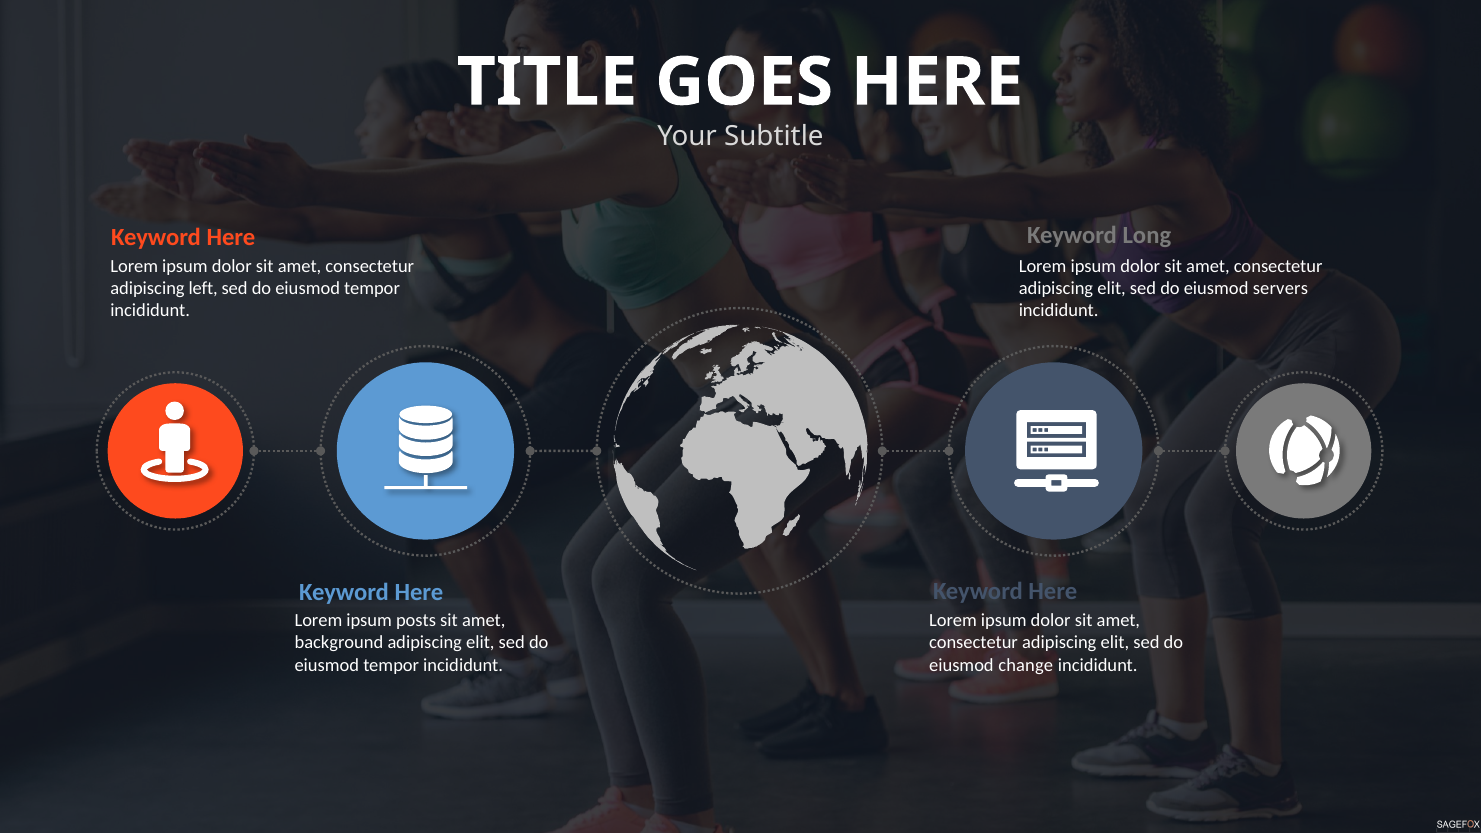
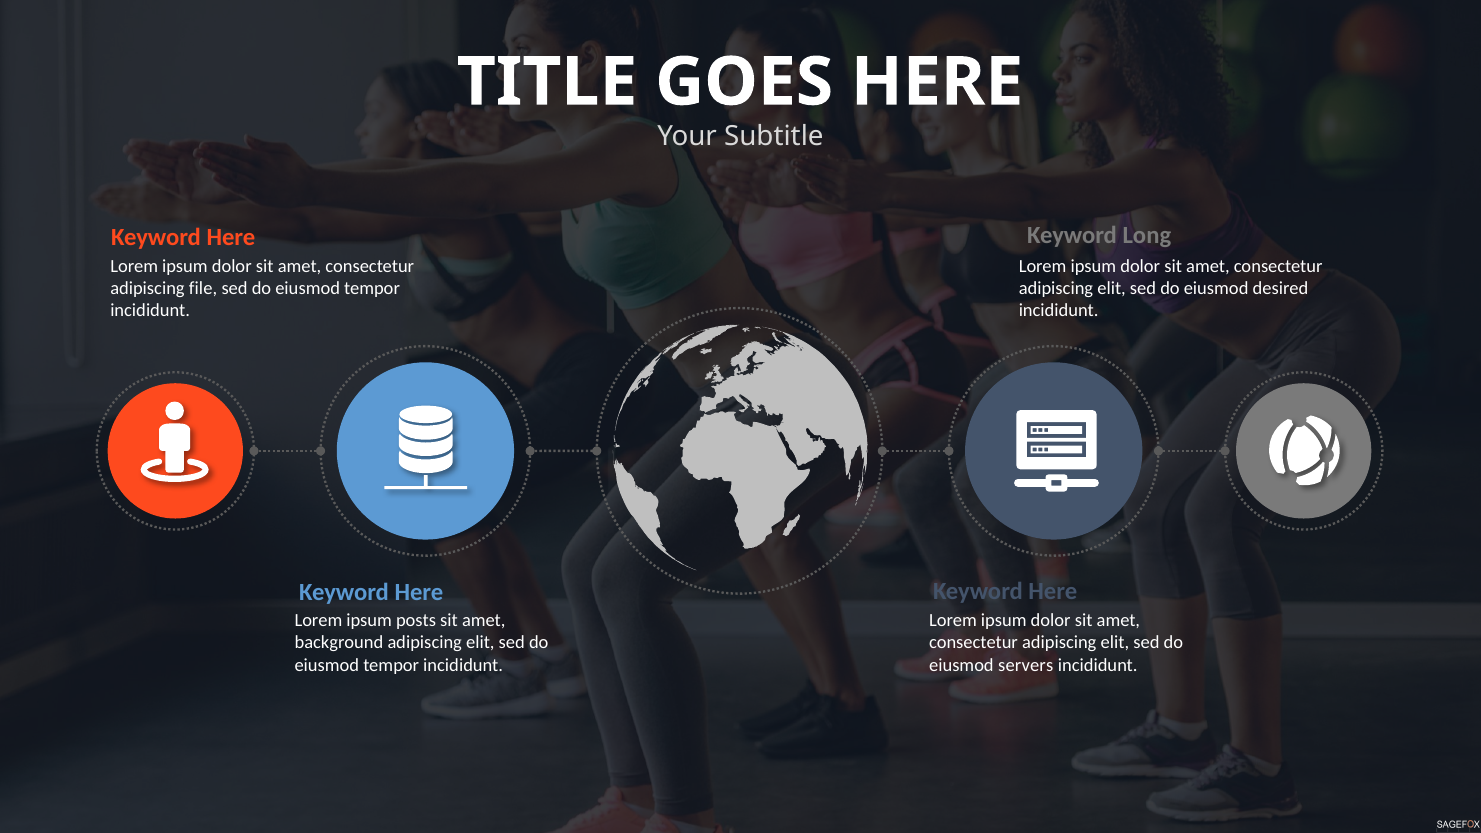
left: left -> file (203, 288)
servers: servers -> desired (1281, 288)
change: change -> servers (1026, 665)
